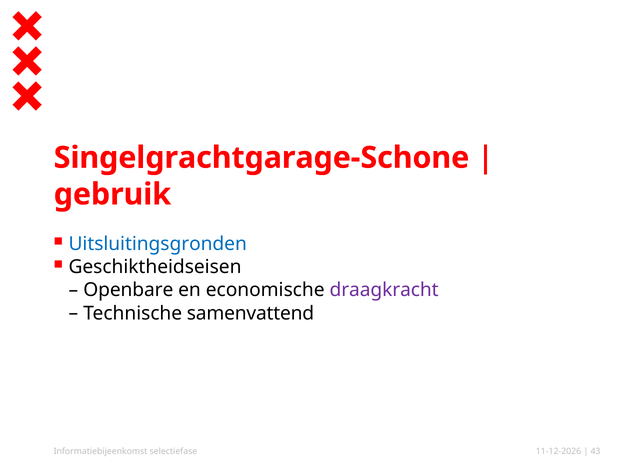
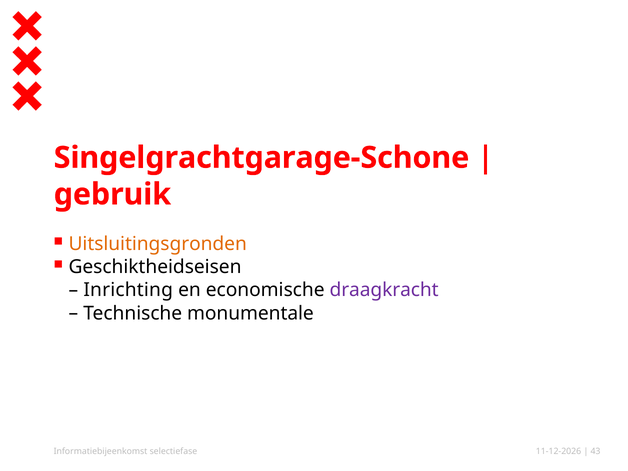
Uitsluitingsgronden colour: blue -> orange (158, 244)
Openbare: Openbare -> Inrichting (128, 290)
samenvattend: samenvattend -> monumentale (250, 313)
